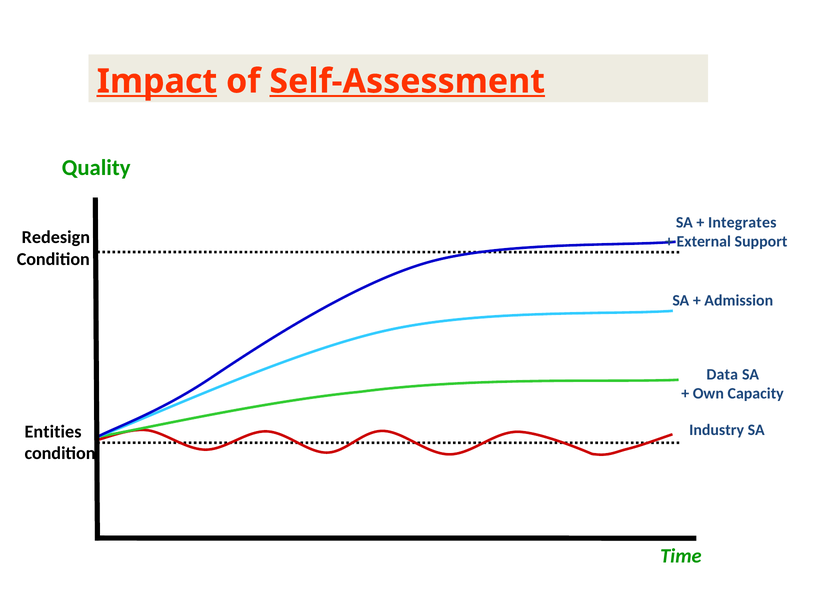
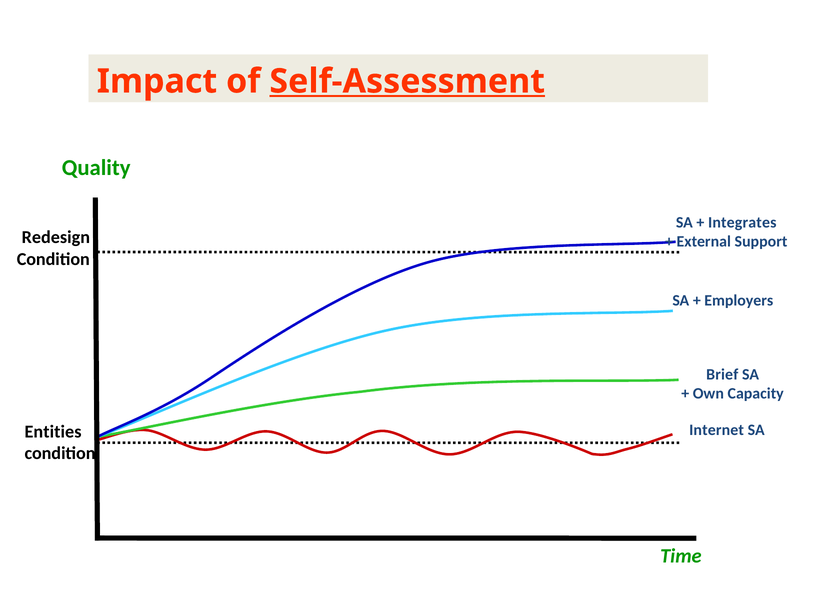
Impact underline: present -> none (157, 81)
Admission: Admission -> Employers (739, 301)
Data: Data -> Brief (722, 374)
Industry: Industry -> Internet (717, 430)
